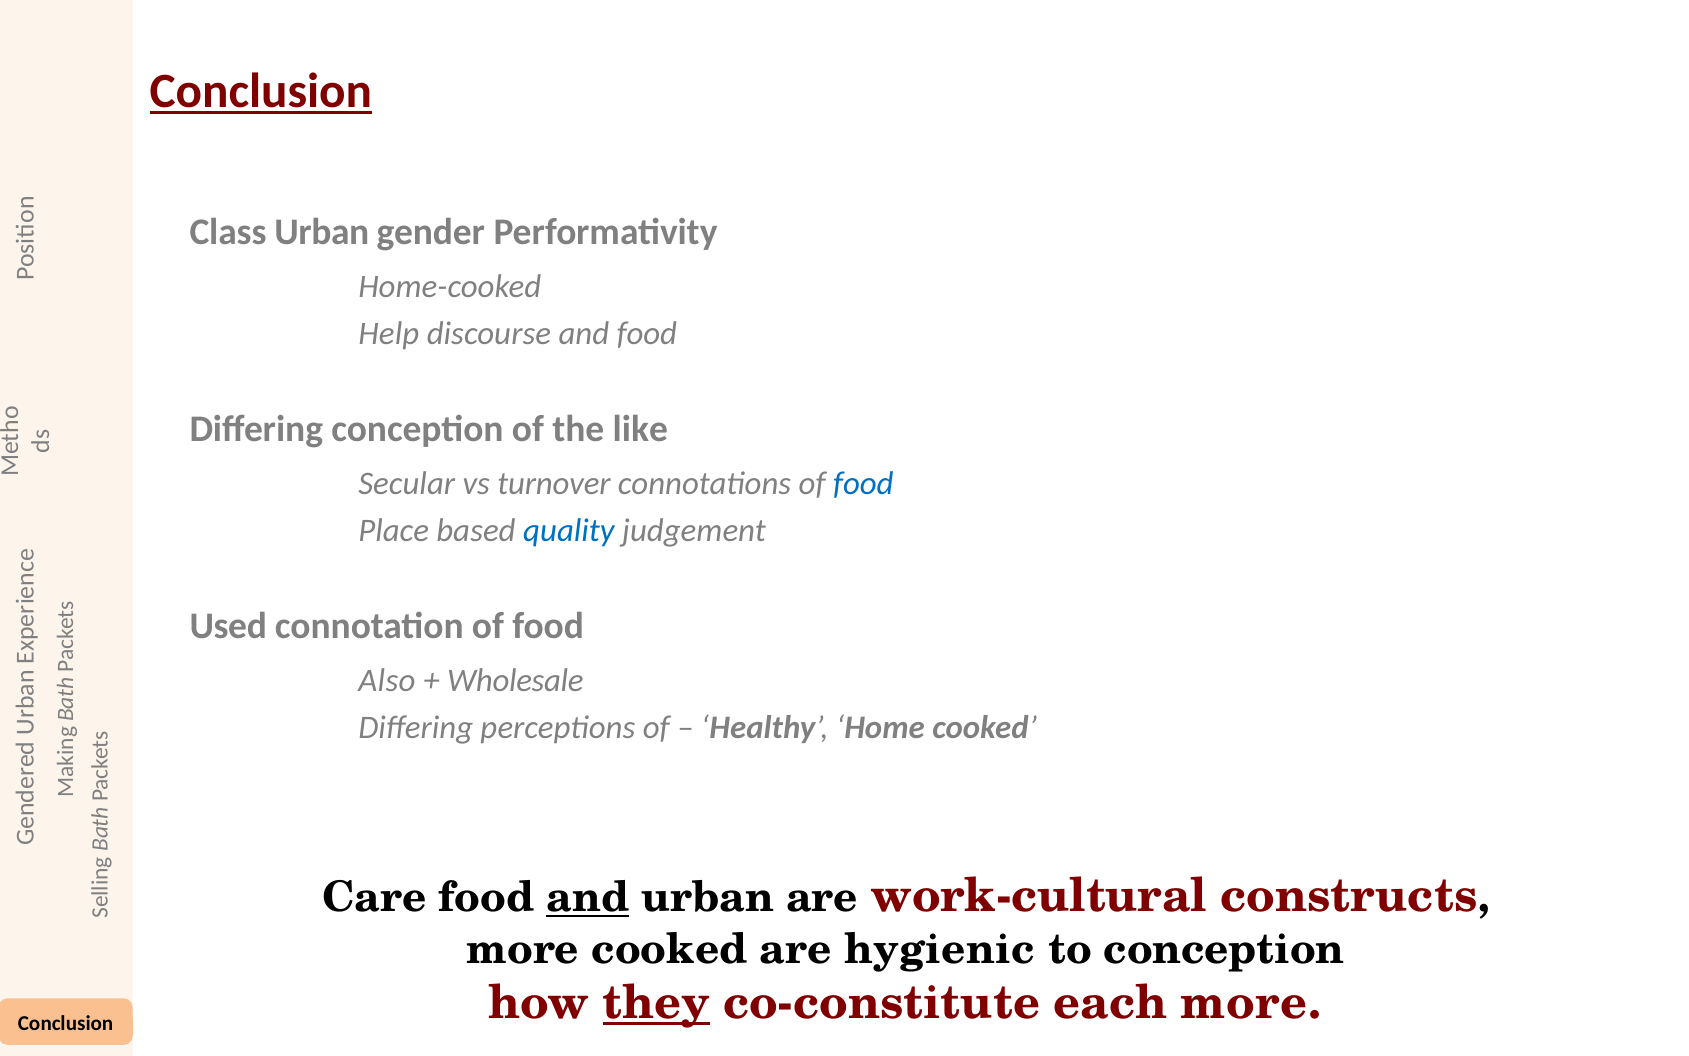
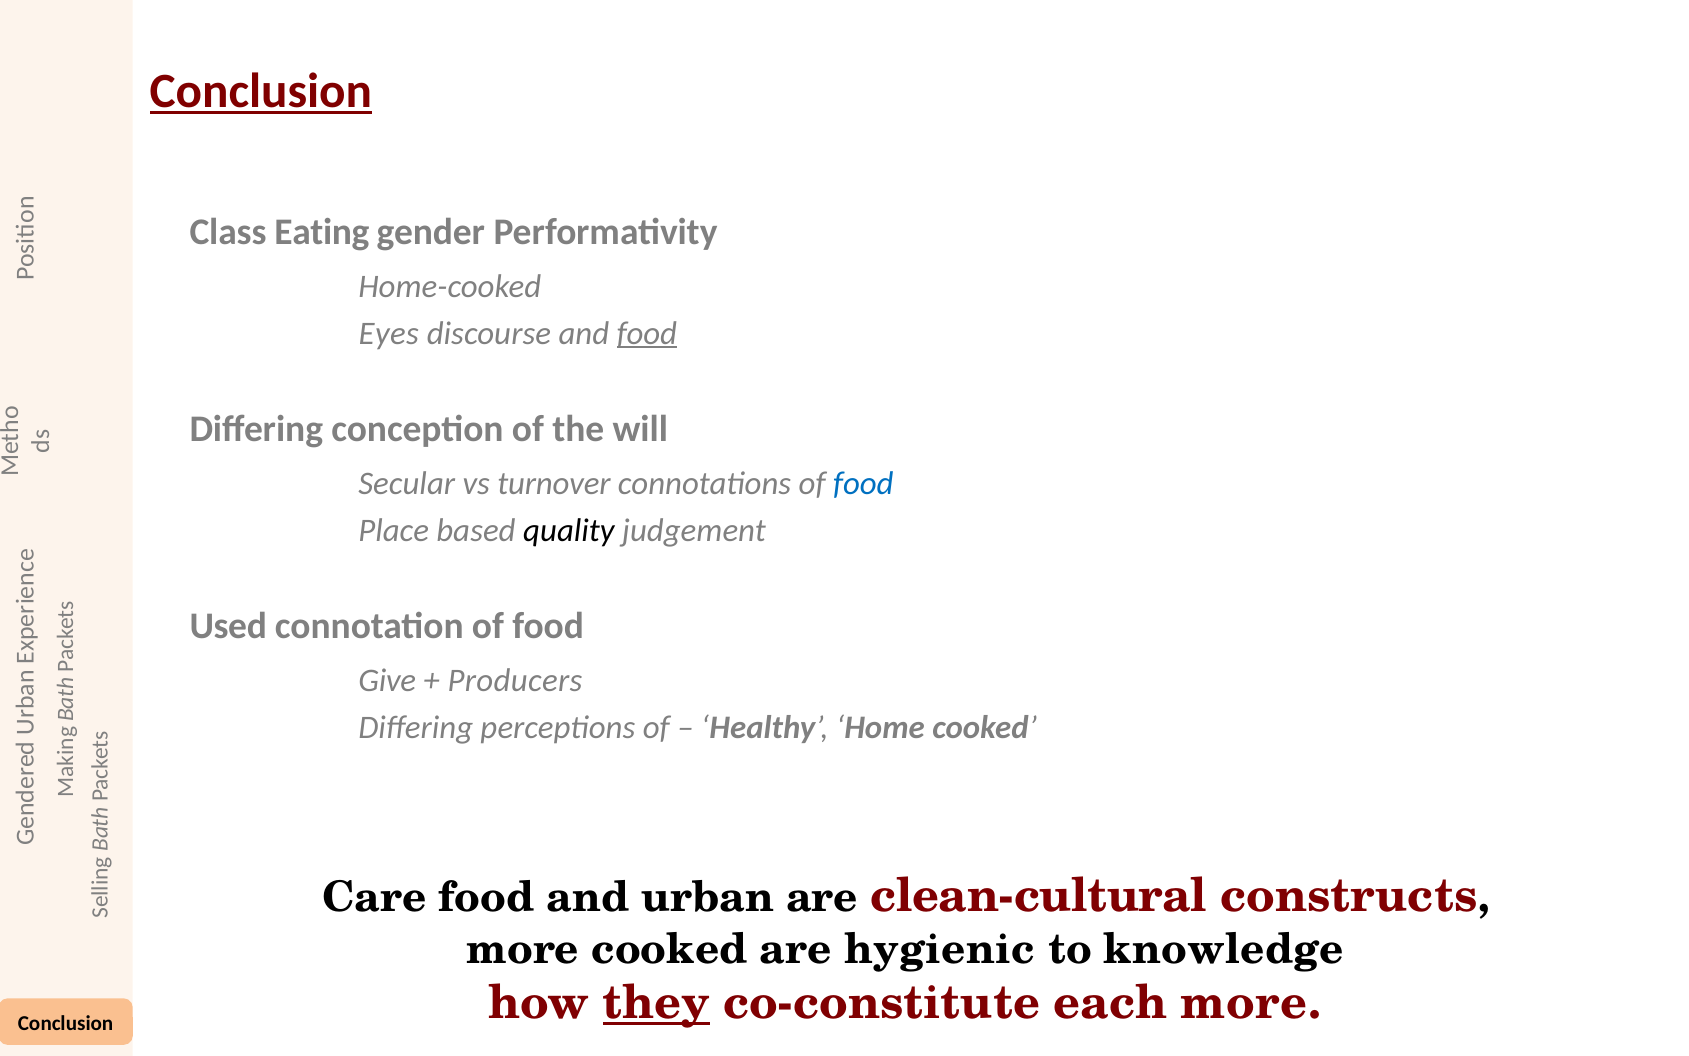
Class Urban: Urban -> Eating (322, 232)
Help: Help -> Eyes (389, 333)
food underline: none -> present (647, 333)
like: like -> will (640, 429)
quality colour: blue -> black (569, 530)
Also: Also -> Give (387, 680)
Wholesale: Wholesale -> Producers (515, 680)
and underline: present -> none (588, 898)
work-cultural: work-cultural -> clean-cultural (1039, 896)
to conception: conception -> knowledge (1224, 949)
